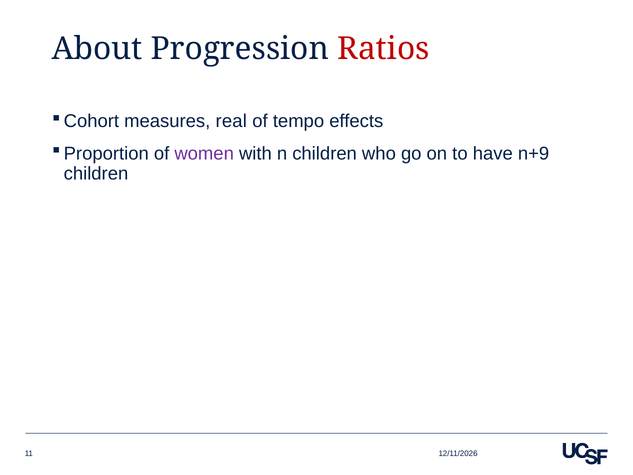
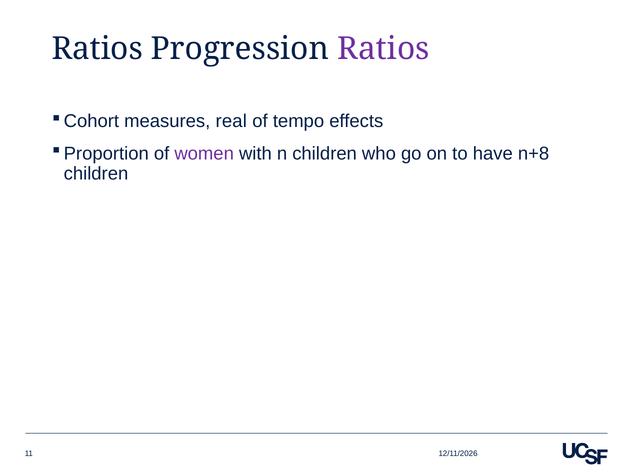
About: About -> Ratios (97, 49)
Ratios colour: red -> purple (383, 49)
n+9: n+9 -> n+8 (534, 154)
